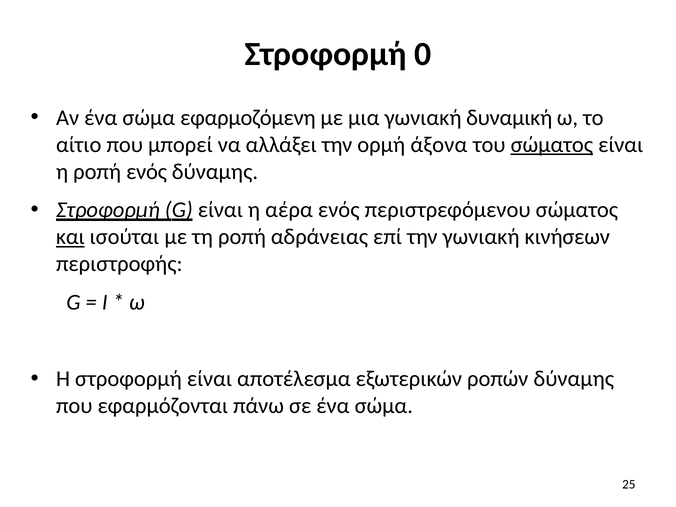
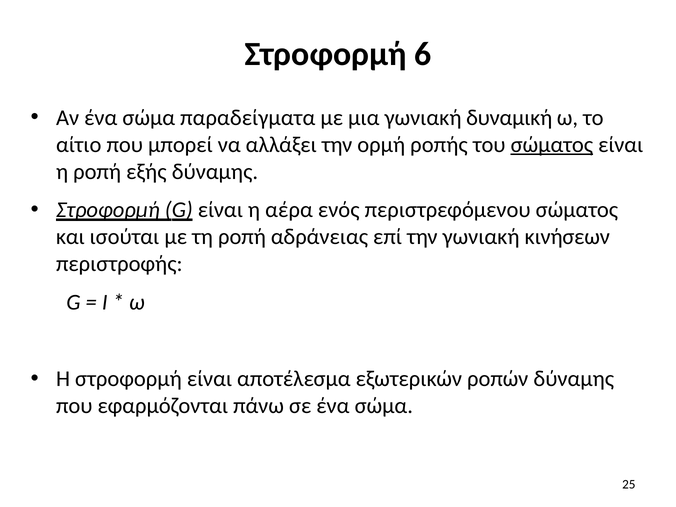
0: 0 -> 6 (423, 54)
εφαρμοζόμενη: εφαρμοζόμενη -> παραδείγματα (248, 118)
άξονα: άξονα -> ροπής (439, 145)
ροπή ενός: ενός -> εξής (146, 172)
και underline: present -> none (70, 237)
